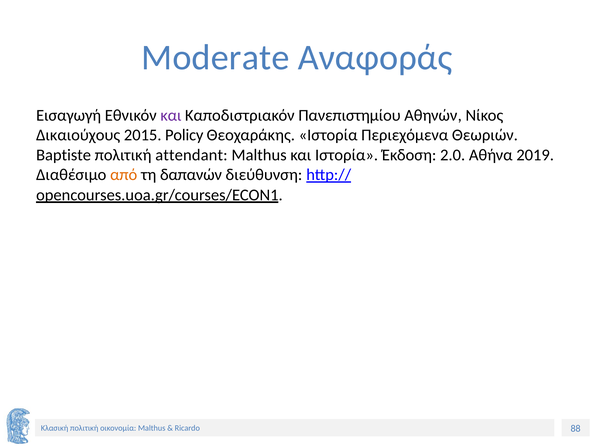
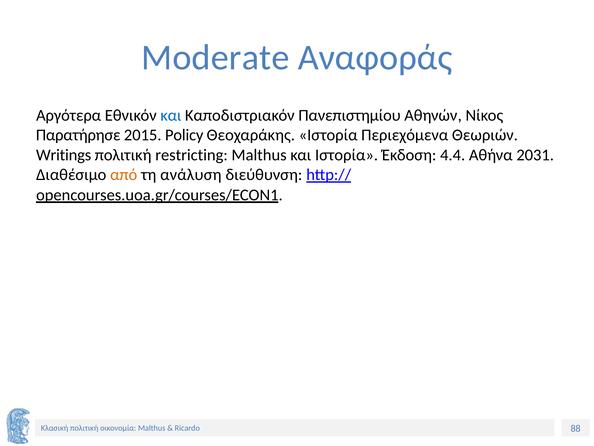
Εισαγωγή: Εισαγωγή -> Αργότερα (69, 115)
και colour: purple -> blue (171, 115)
Δικαιούχους: Δικαιούχους -> Παρατήρησε (78, 135)
Baptiste: Baptiste -> Writings (64, 155)
attendant: attendant -> restricting (192, 155)
2.0: 2.0 -> 4.4 (453, 155)
2019: 2019 -> 2031 (535, 155)
δαπανών: δαπανών -> ανάλυση (191, 175)
